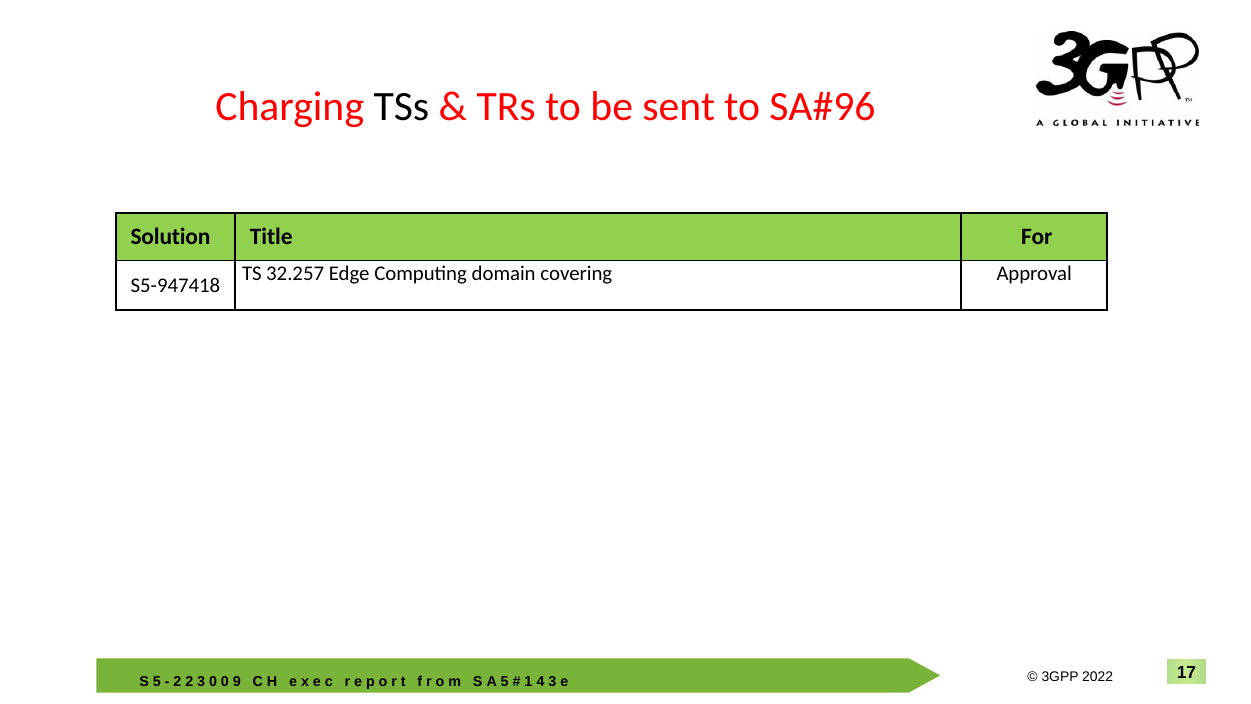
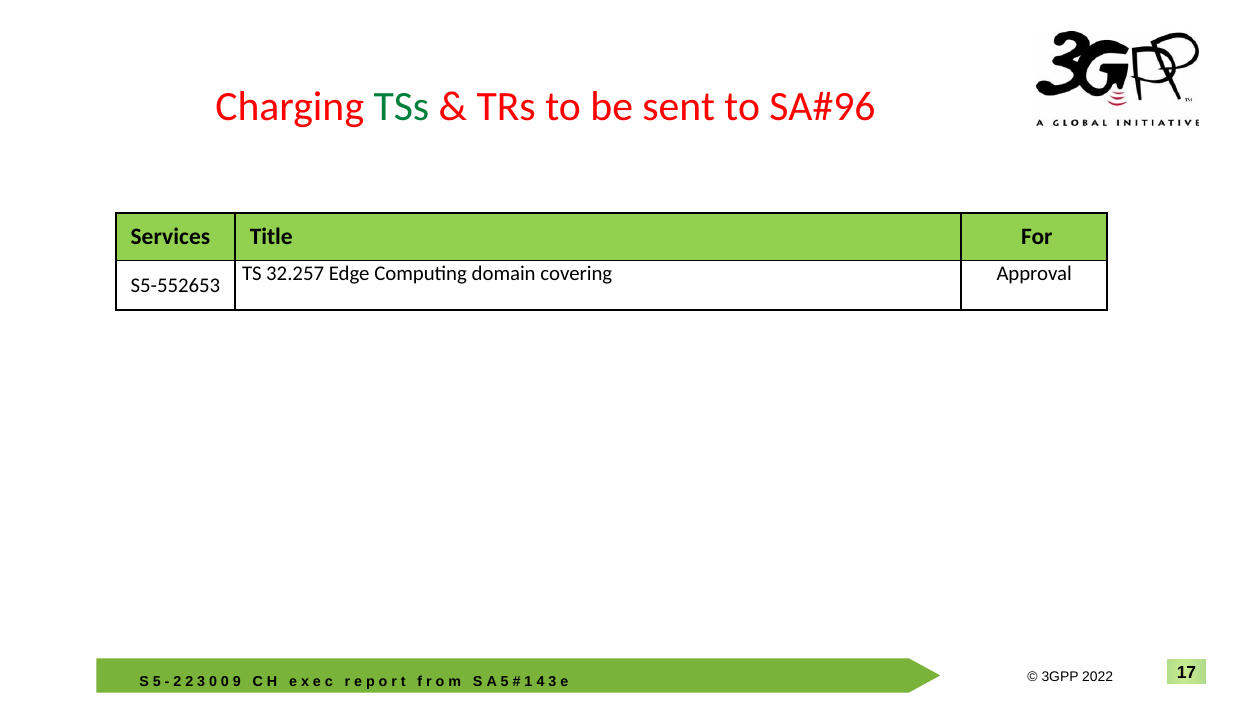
TSs colour: black -> green (401, 107)
Solution: Solution -> Services (170, 237)
S5-947418: S5-947418 -> S5-552653 (175, 285)
